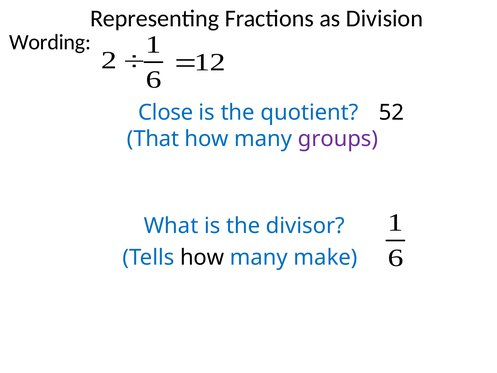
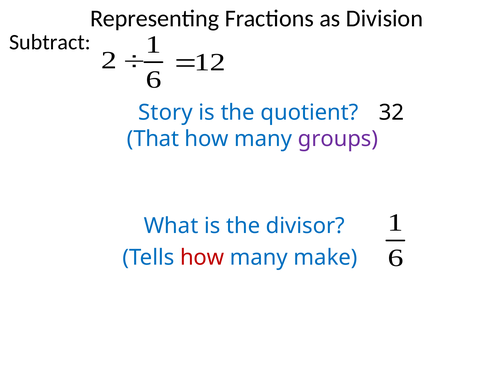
Wording: Wording -> Subtract (50, 42)
Close: Close -> Story (166, 112)
52: 52 -> 32 (391, 112)
how colour: black -> red (202, 257)
